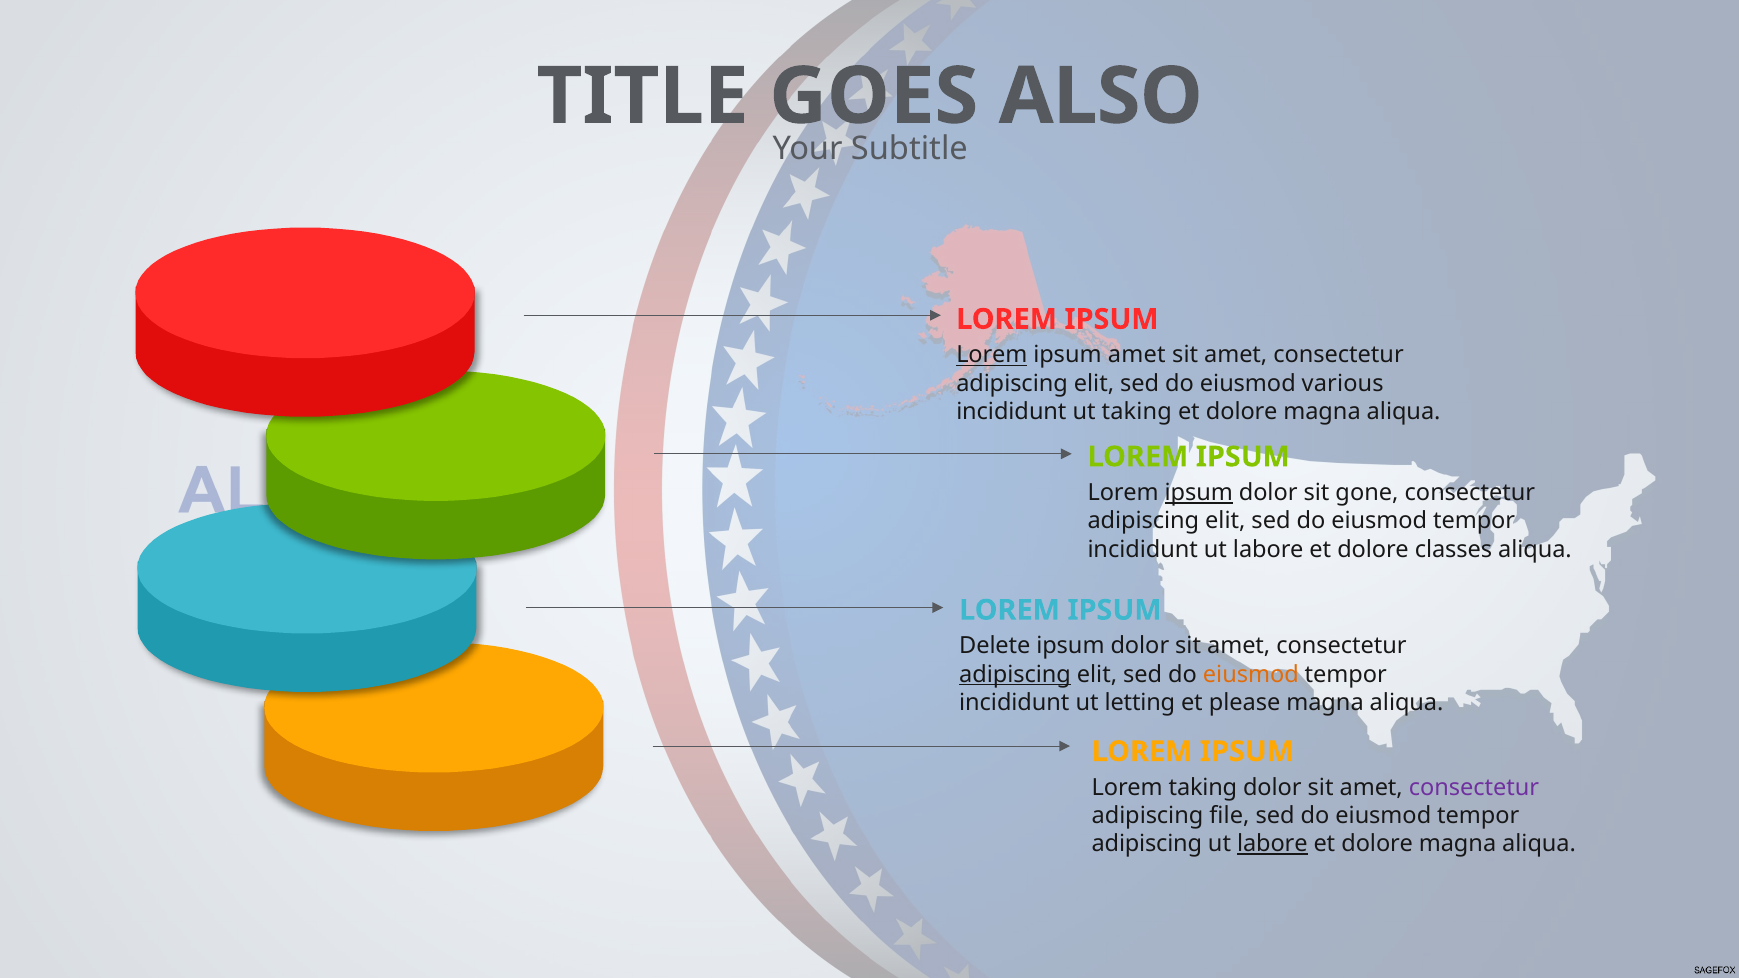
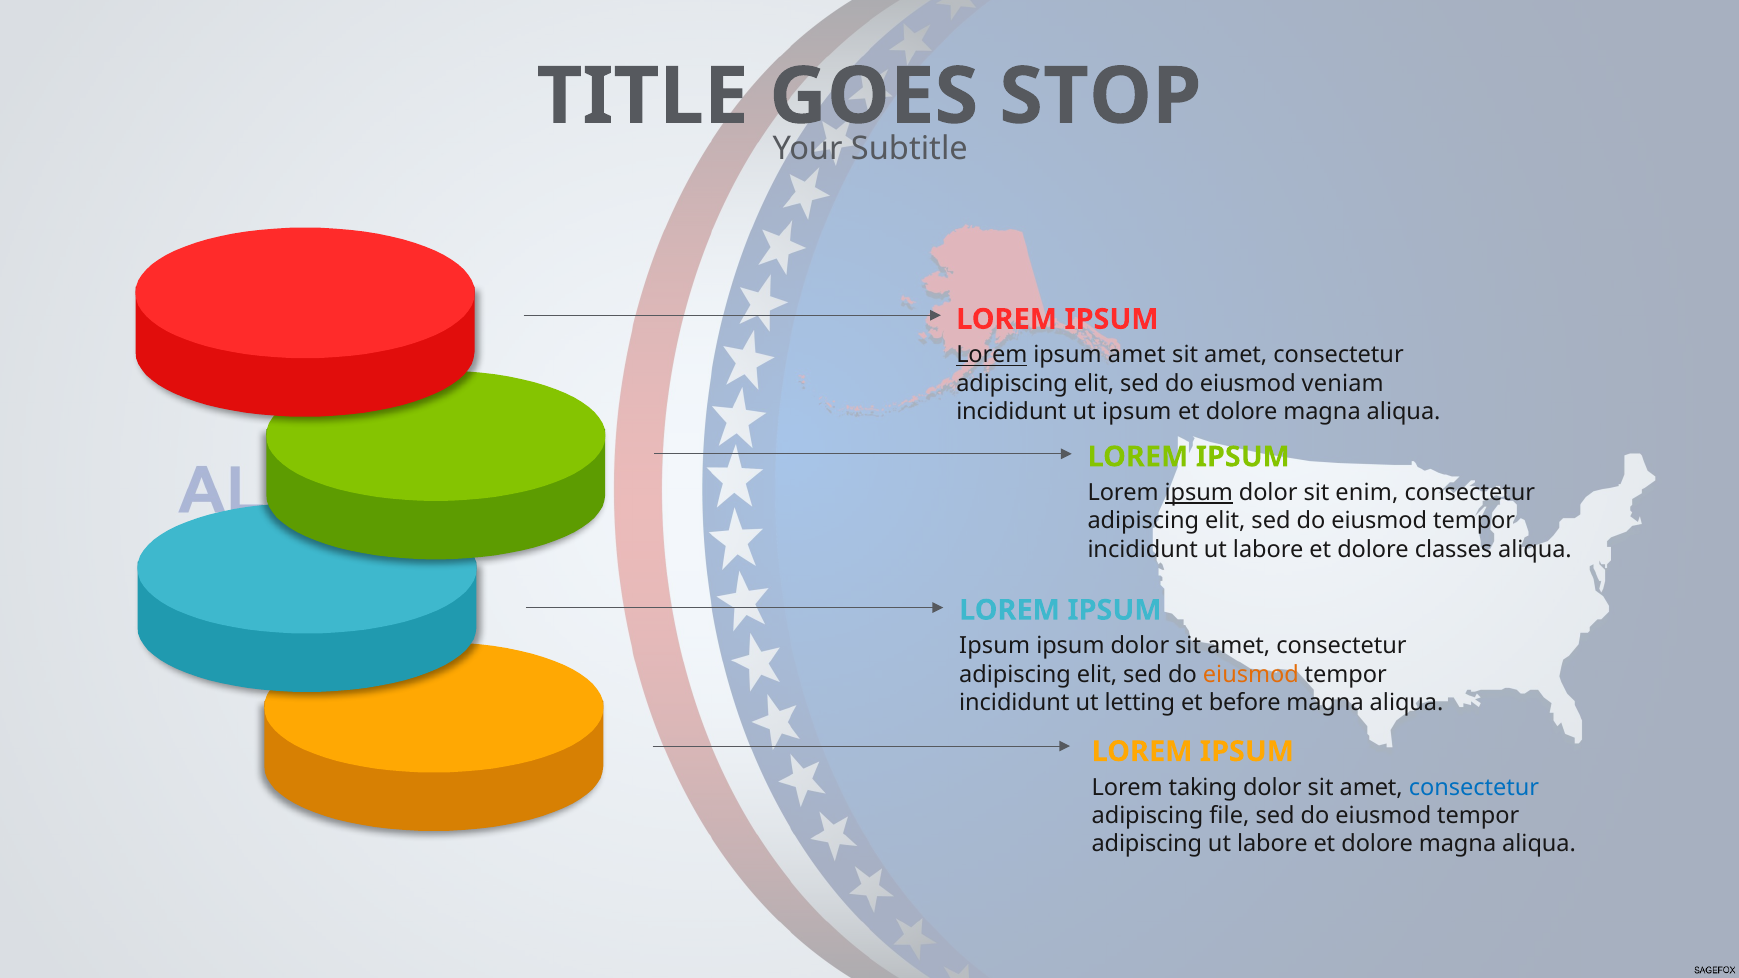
ALSO: ALSO -> STOP (1100, 97)
various: various -> veniam (1343, 383)
ut taking: taking -> ipsum (1137, 412)
gone: gone -> enim (1367, 493)
Delete: Delete -> Ipsum (995, 646)
adipiscing underline: present -> none (1015, 674)
please: please -> before (1245, 703)
consectetur colour: purple -> blue (1474, 788)
labore underline: present -> none (1272, 844)
